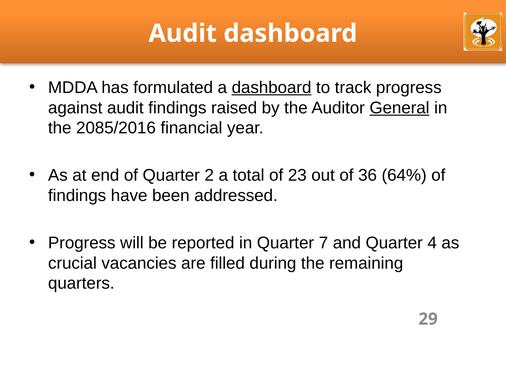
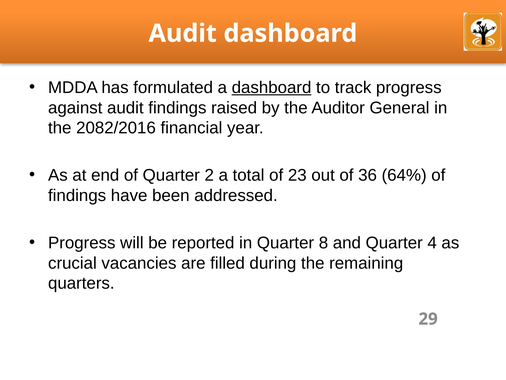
General underline: present -> none (400, 108)
2085/2016: 2085/2016 -> 2082/2016 (116, 128)
7: 7 -> 8 (323, 243)
